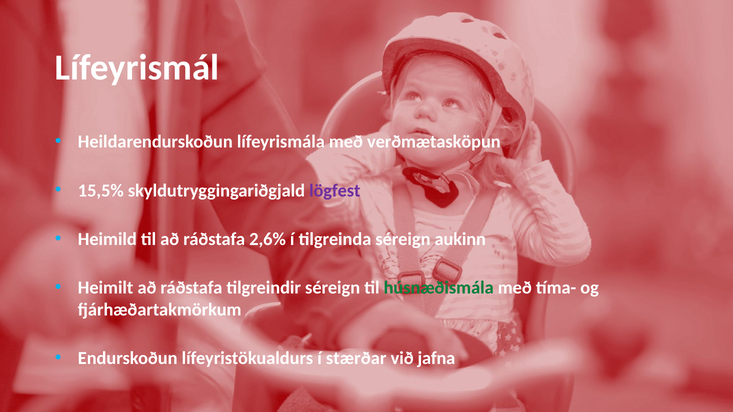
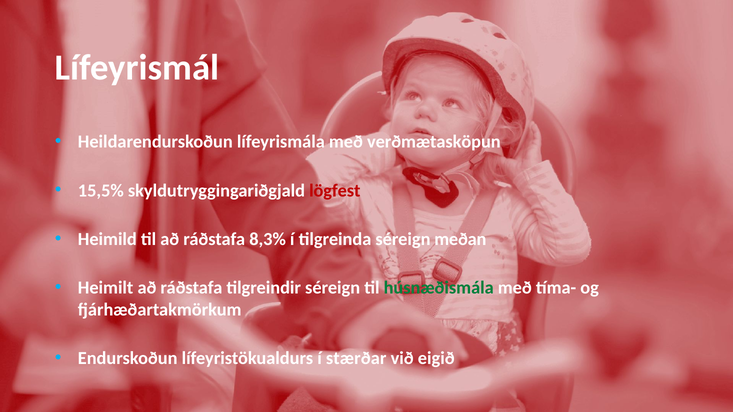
lögfest colour: purple -> red (335, 191)
2,6%: 2,6% -> 8,3% (268, 239)
aukinn: aukinn -> meðan (460, 239)
jafna: jafna -> eigið (436, 358)
